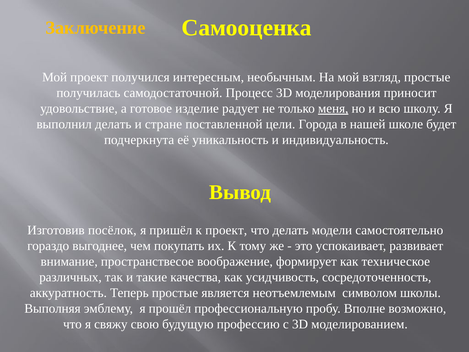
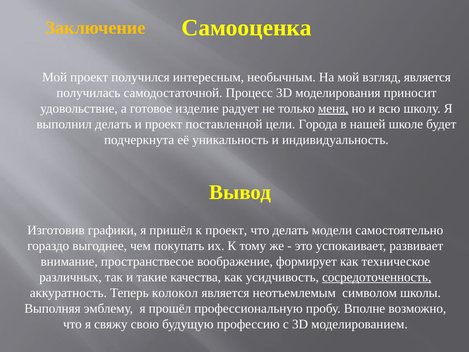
взгляд простые: простые -> является (427, 77)
и стране: стране -> проект (164, 124)
посёлок: посёлок -> графики (112, 230)
сосредоточенность underline: none -> present (377, 277)
Теперь простые: простые -> колокол (175, 293)
